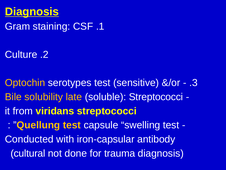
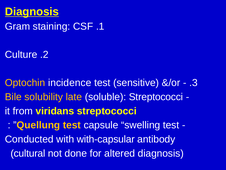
serotypes: serotypes -> incidence (70, 83)
iron-capsular: iron-capsular -> with-capsular (106, 139)
trauma: trauma -> altered (120, 153)
